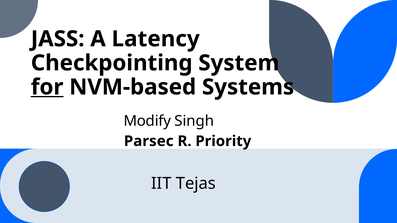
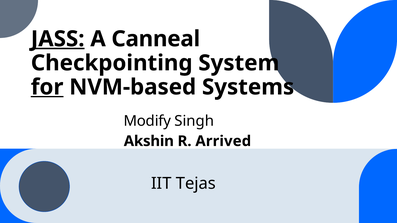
JASS underline: none -> present (58, 39)
Latency: Latency -> Canneal (156, 39)
Parsec: Parsec -> Akshin (149, 141)
Priority: Priority -> Arrived (223, 141)
